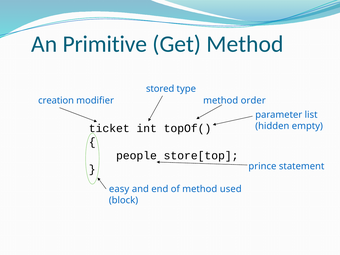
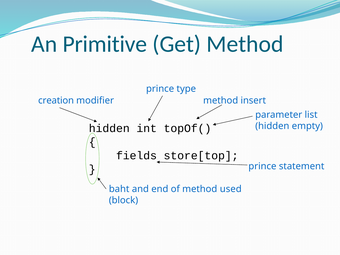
stored: stored -> prince (160, 89)
order: order -> insert (253, 101)
ticket: ticket -> hidden (109, 128)
people: people -> fields (136, 156)
easy: easy -> baht (119, 189)
